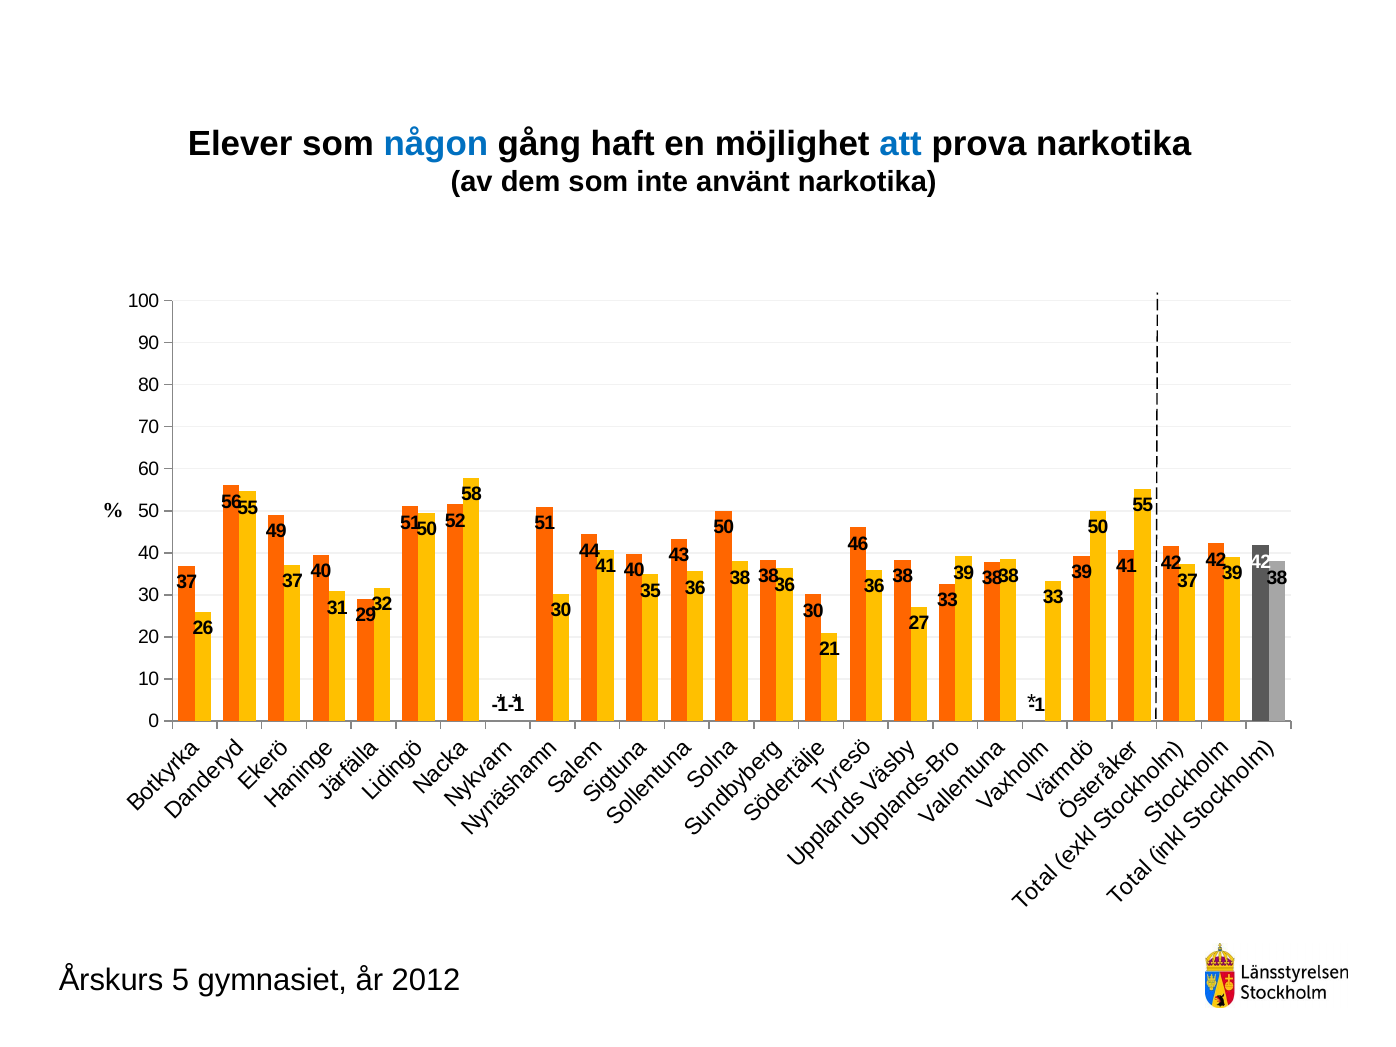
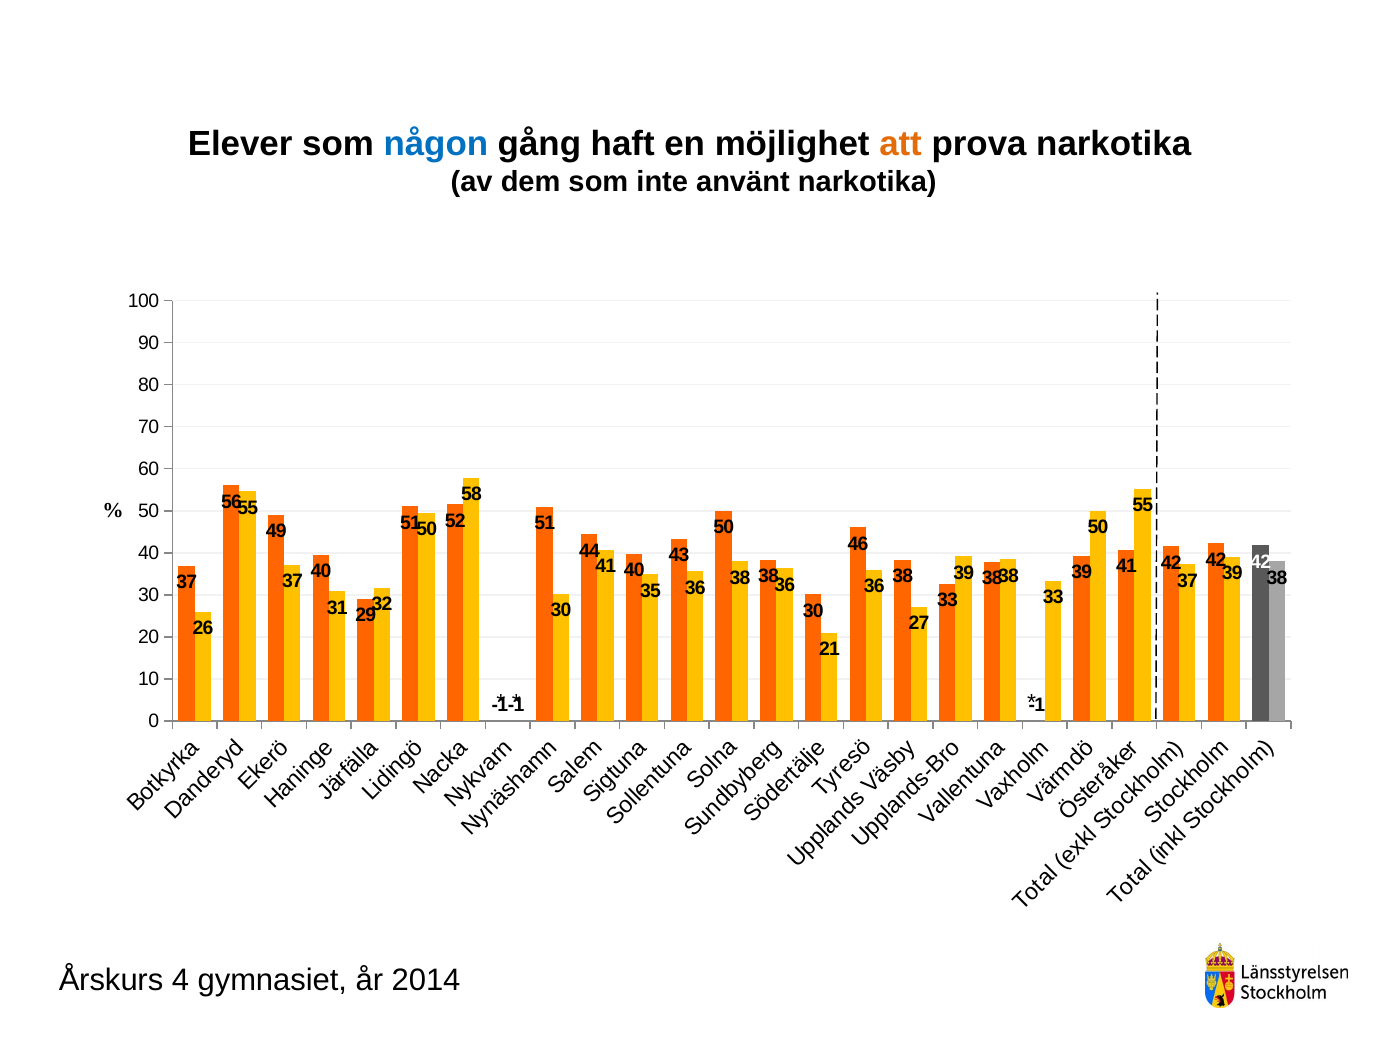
att colour: blue -> orange (901, 144)
5: 5 -> 4 (180, 980)
2012: 2012 -> 2014 (426, 980)
